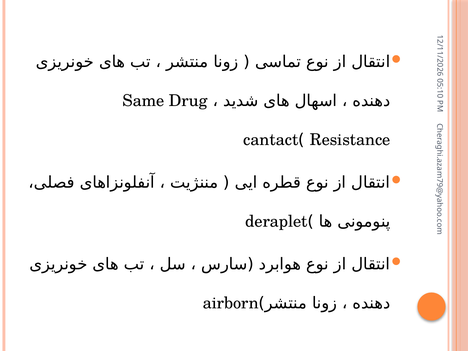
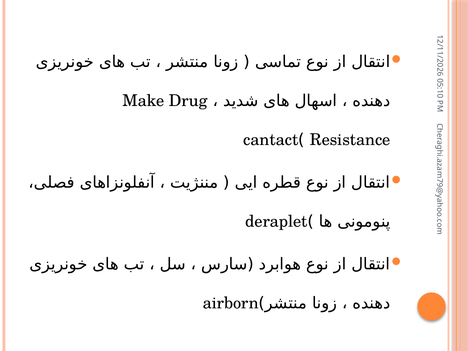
Same: Same -> Make (144, 101)
